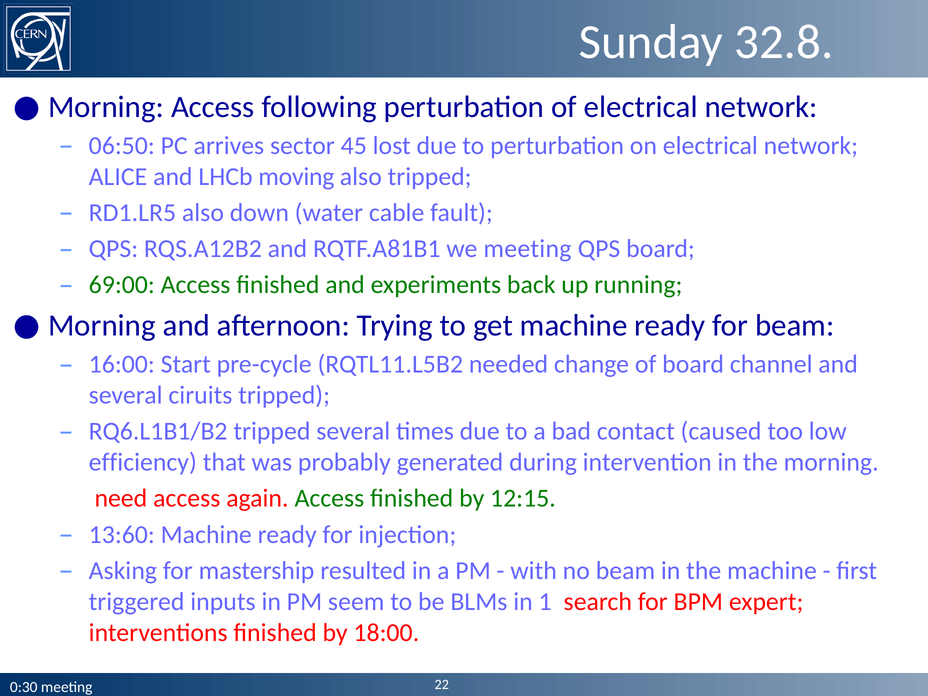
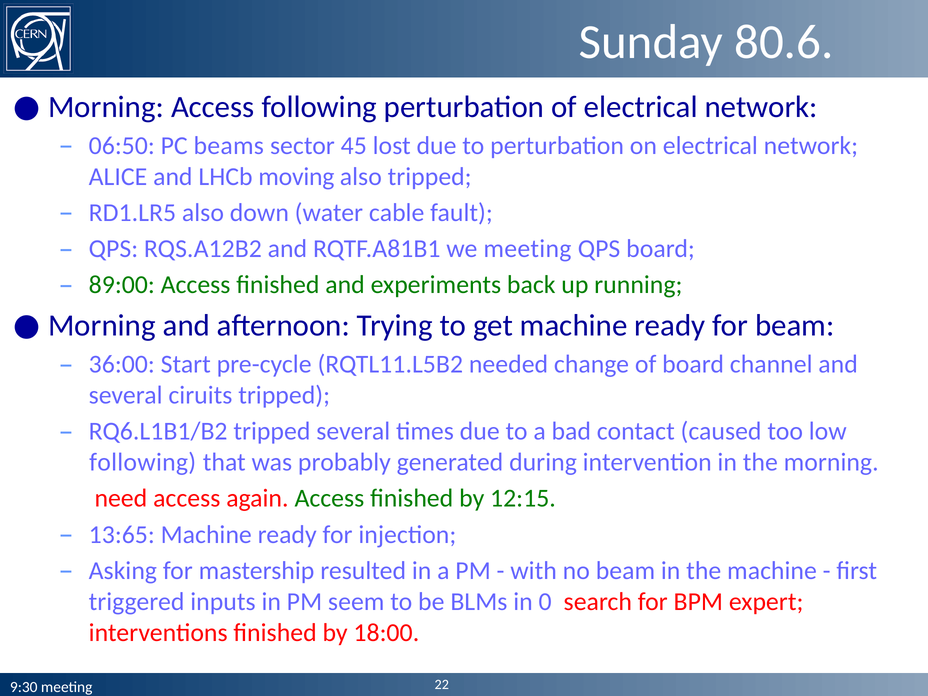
32.8: 32.8 -> 80.6 (784, 42)
arrives: arrives -> beams (229, 146)
69:00: 69:00 -> 89:00 (122, 285)
16:00: 16:00 -> 36:00 (122, 364)
efficiency: efficiency -> following (143, 462)
13:60: 13:60 -> 13:65 (122, 535)
1: 1 -> 0 (545, 602)
0:30: 0:30 -> 9:30 (24, 687)
